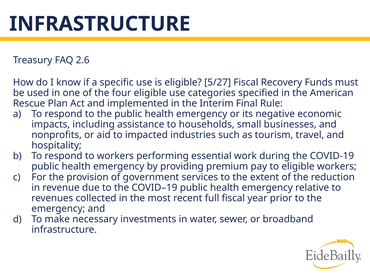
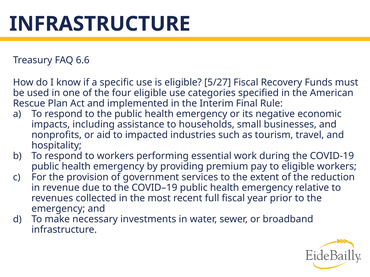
2.6: 2.6 -> 6.6 (83, 60)
